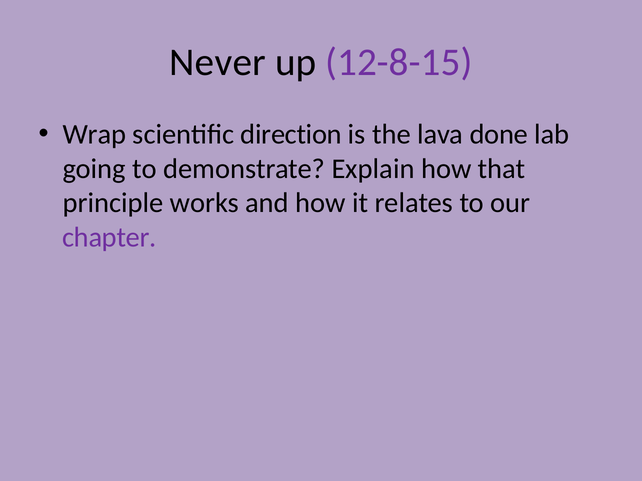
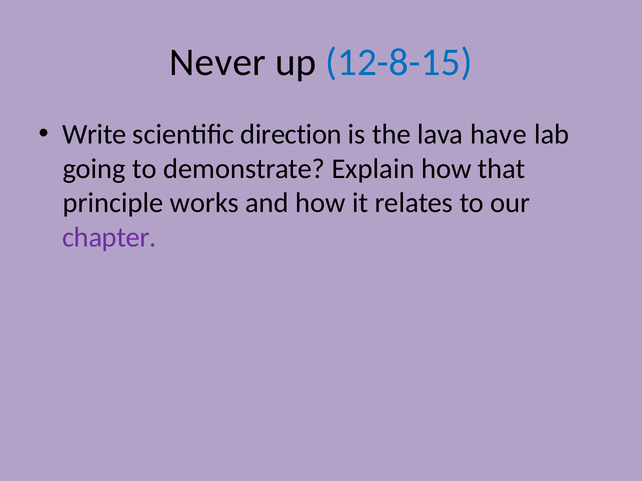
12-8-15 colour: purple -> blue (399, 62)
Wrap: Wrap -> Write (94, 135)
done: done -> have (498, 135)
